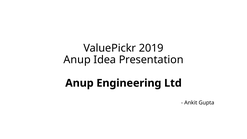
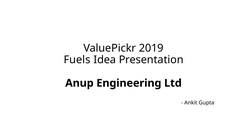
Anup: Anup -> Fuels (77, 60)
